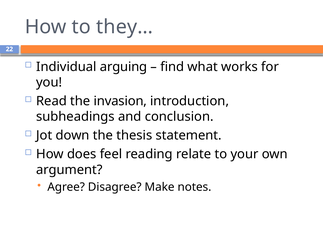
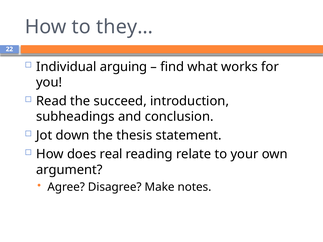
invasion: invasion -> succeed (120, 101)
feel: feel -> real (111, 154)
